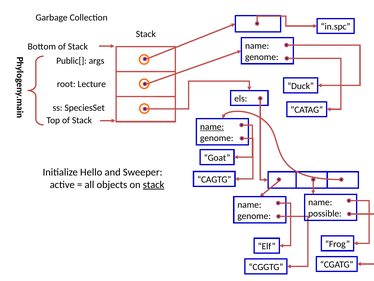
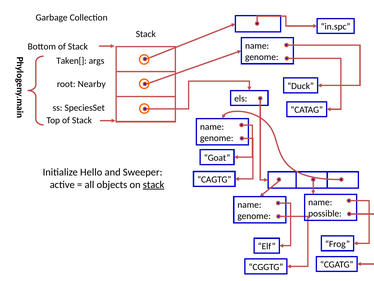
Public[: Public[ -> Taken[ (71, 61)
Lecture: Lecture -> Nearby (92, 84)
name underline: present -> none (212, 127)
